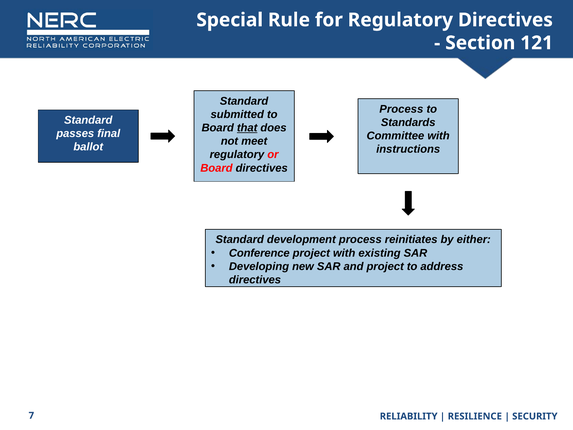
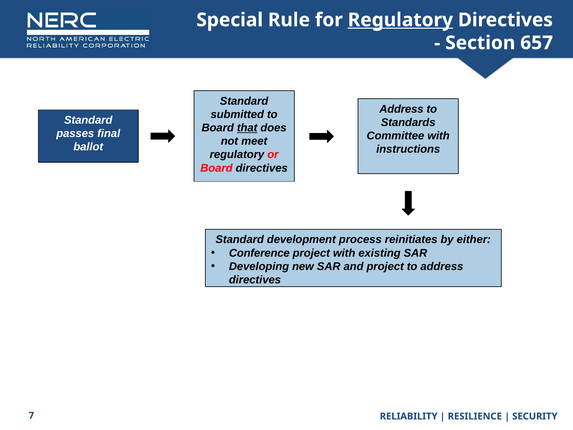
Regulatory underline: none -> present (400, 20)
121: 121 -> 657 (537, 43)
Process: Process -> Address (401, 109)
